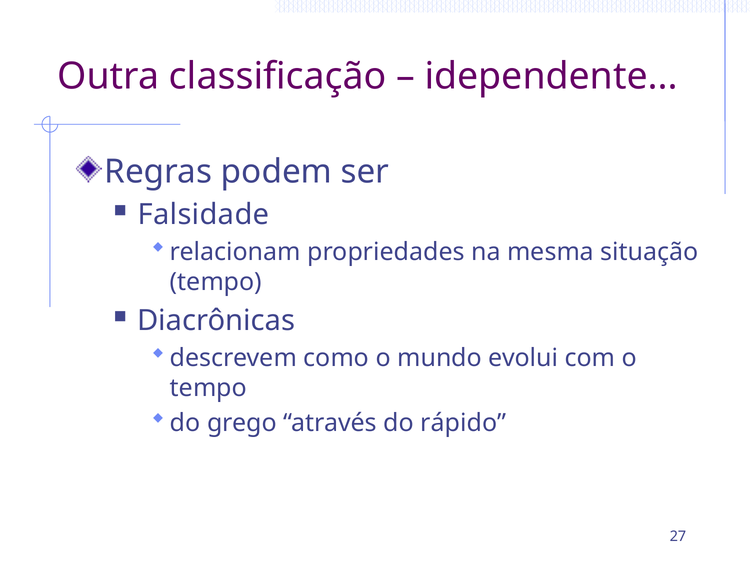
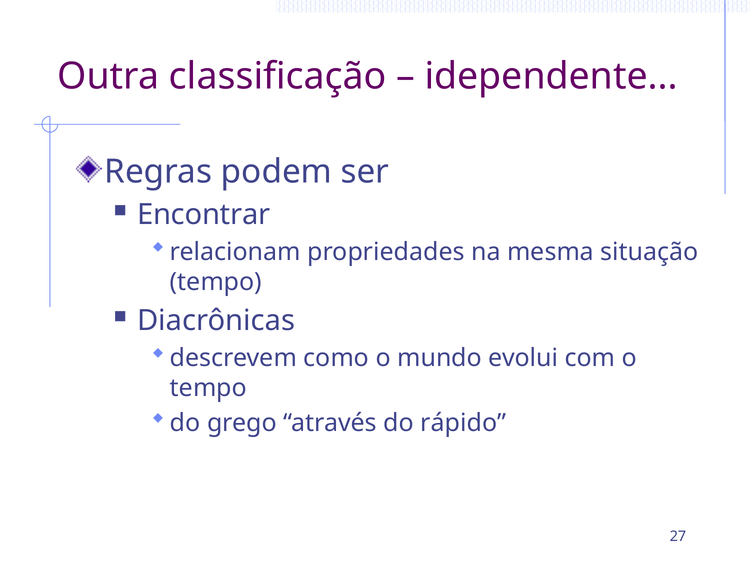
Falsidade: Falsidade -> Encontrar (204, 215)
